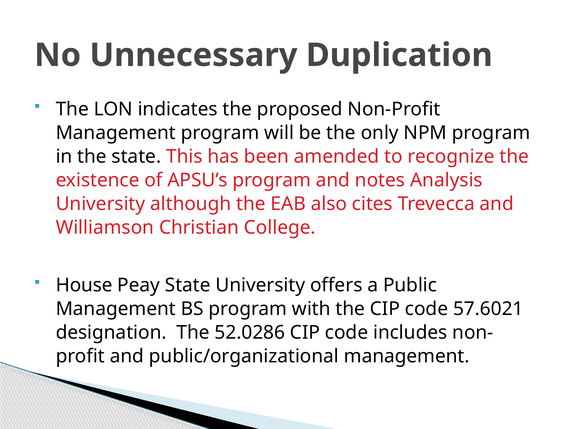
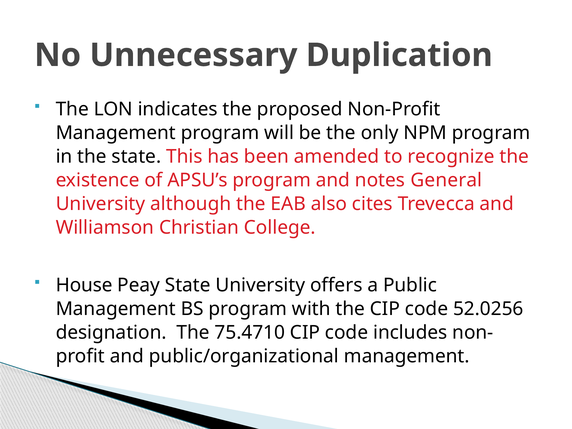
Analysis: Analysis -> General (446, 180)
57.6021: 57.6021 -> 52.0256 (488, 309)
52.0286: 52.0286 -> 75.4710 (250, 332)
